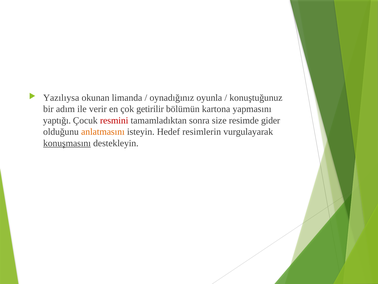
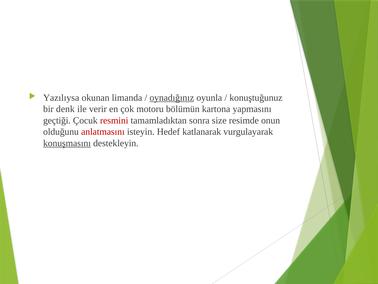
oynadığınız underline: none -> present (172, 98)
adım: adım -> denk (65, 109)
getirilir: getirilir -> motoru (150, 109)
yaptığı: yaptığı -> geçtiği (57, 120)
gider: gider -> onun (271, 120)
anlatmasını colour: orange -> red (103, 132)
resimlerin: resimlerin -> katlanarak (202, 132)
